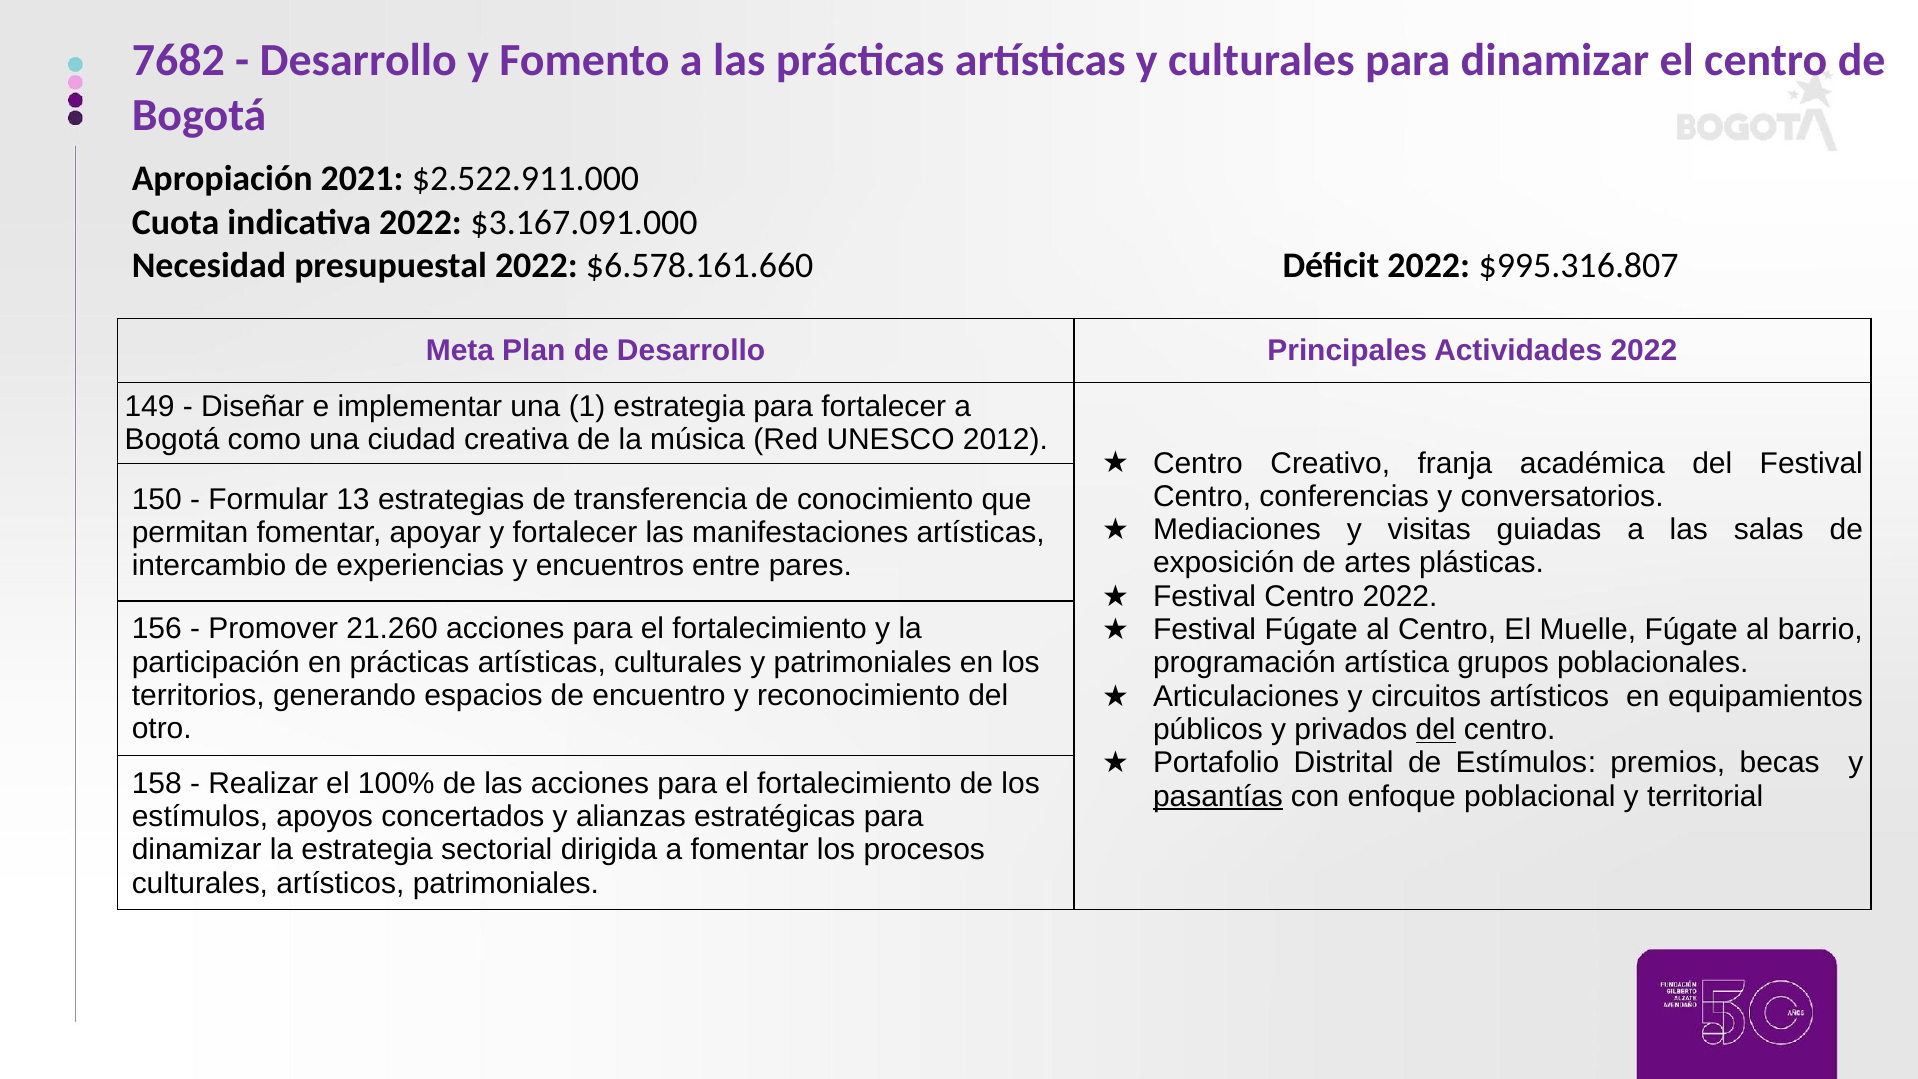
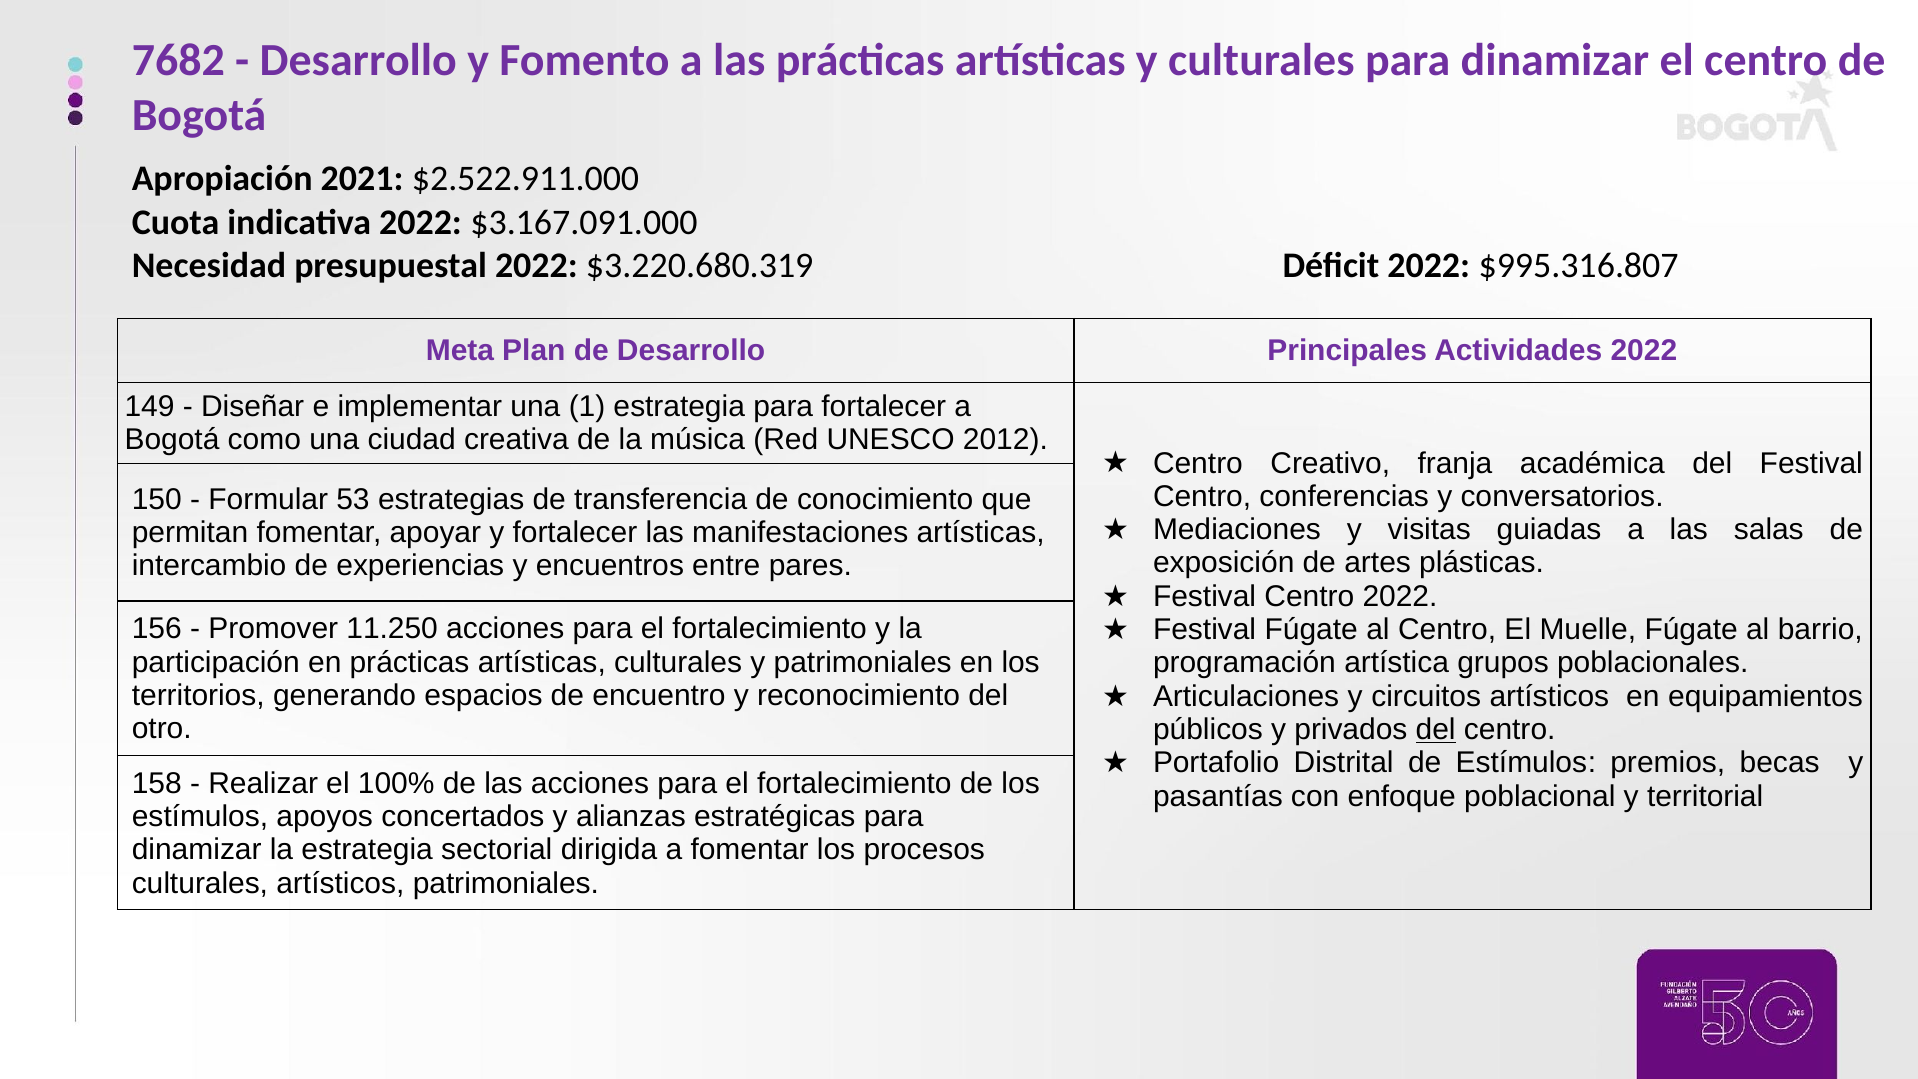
$6.578.161.660: $6.578.161.660 -> $3.220.680.319 (700, 265)
13: 13 -> 53 (353, 499)
21.260: 21.260 -> 11.250 (392, 629)
pasantías underline: present -> none (1218, 796)
